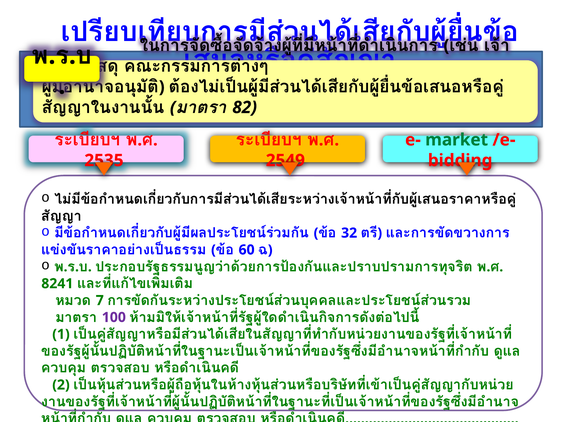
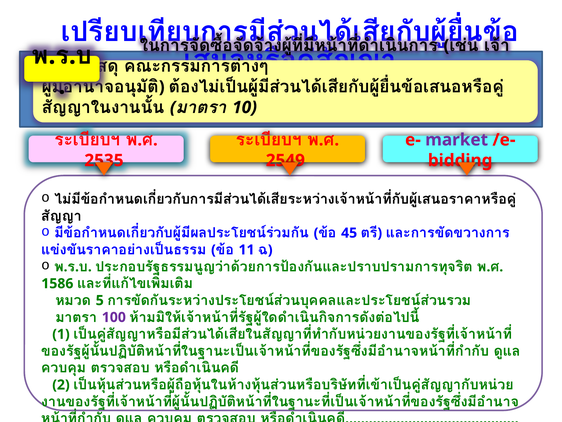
82: 82 -> 10 (245, 107)
market colour: green -> purple (457, 140)
32: 32 -> 45 (349, 233)
60: 60 -> 11 (247, 250)
8241: 8241 -> 1586 (57, 283)
7: 7 -> 5 (100, 300)
